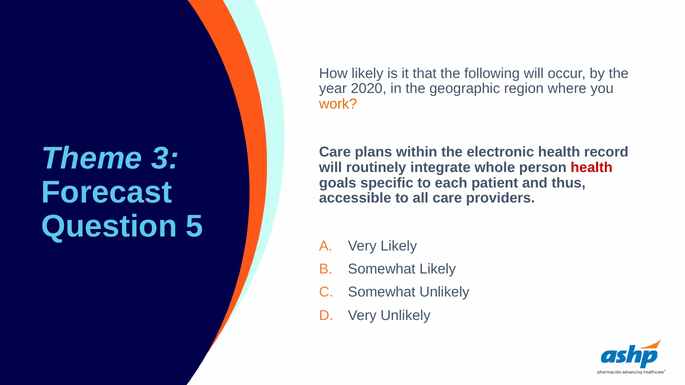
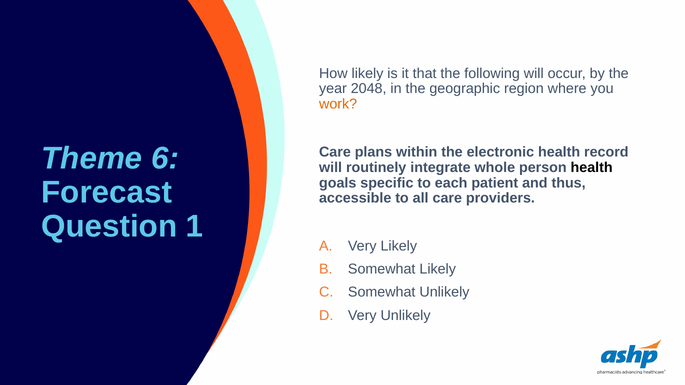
2020: 2020 -> 2048 (369, 89)
3: 3 -> 6 (165, 159)
health colour: red -> black (592, 168)
5: 5 -> 1 (195, 226)
